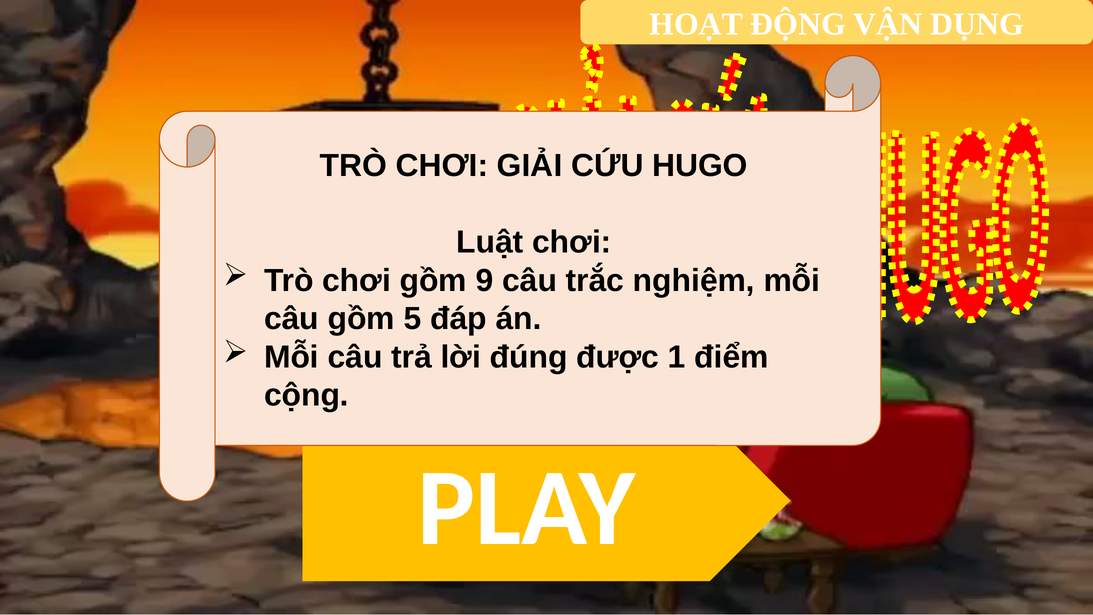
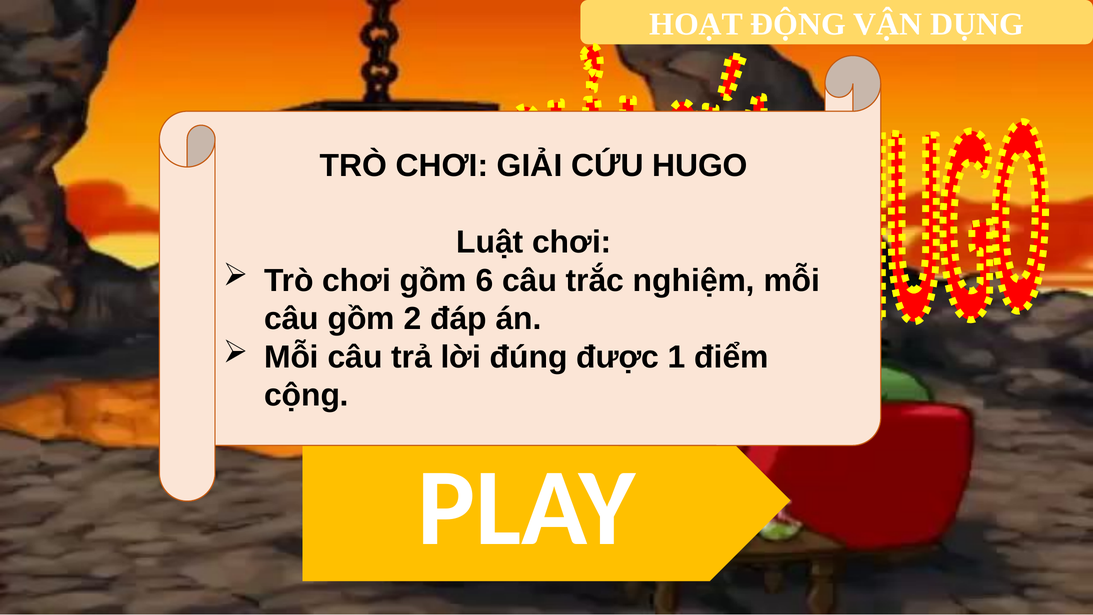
9: 9 -> 6 (484, 280)
5: 5 -> 2 (412, 319)
